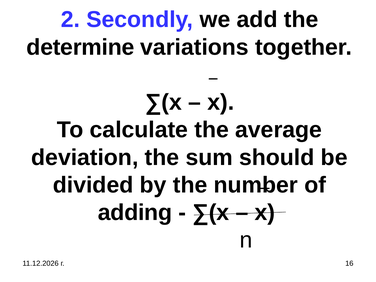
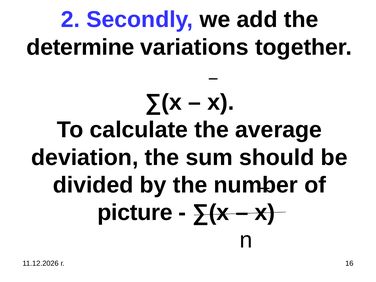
adding: adding -> picture (135, 213)
